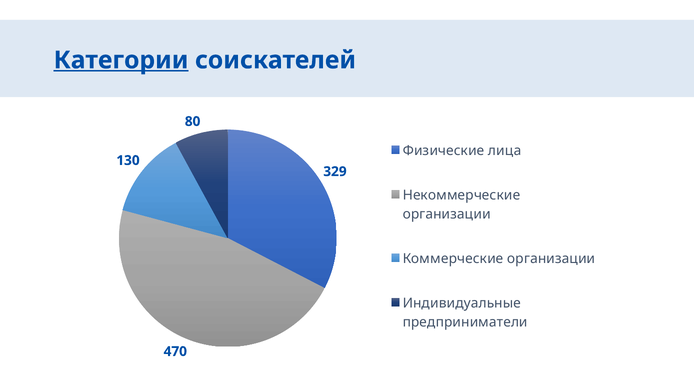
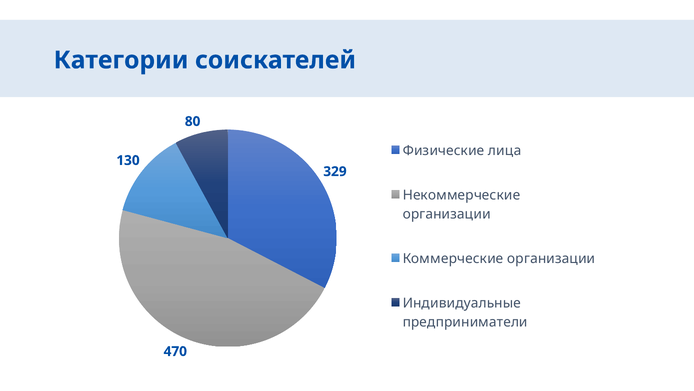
Категории underline: present -> none (121, 60)
